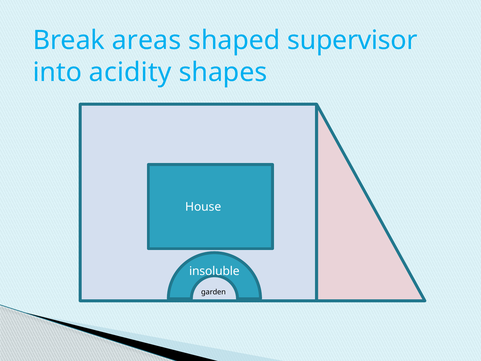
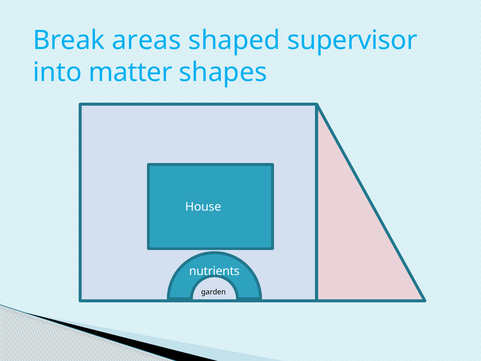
acidity: acidity -> matter (130, 72)
insoluble: insoluble -> nutrients (214, 271)
